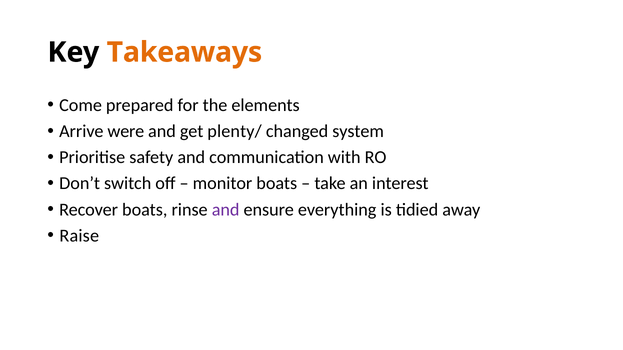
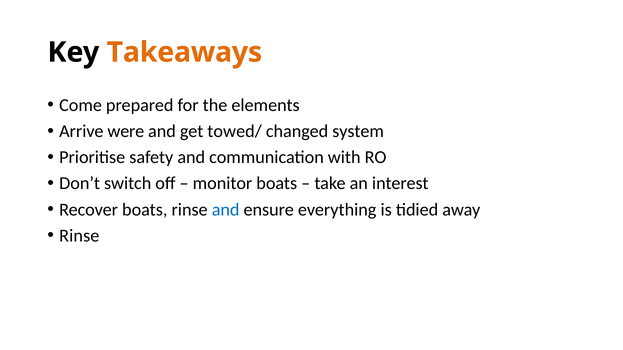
plenty/: plenty/ -> towed/ (235, 131)
and colour: purple -> blue (226, 210)
Raise: Raise -> Rinse (79, 236)
